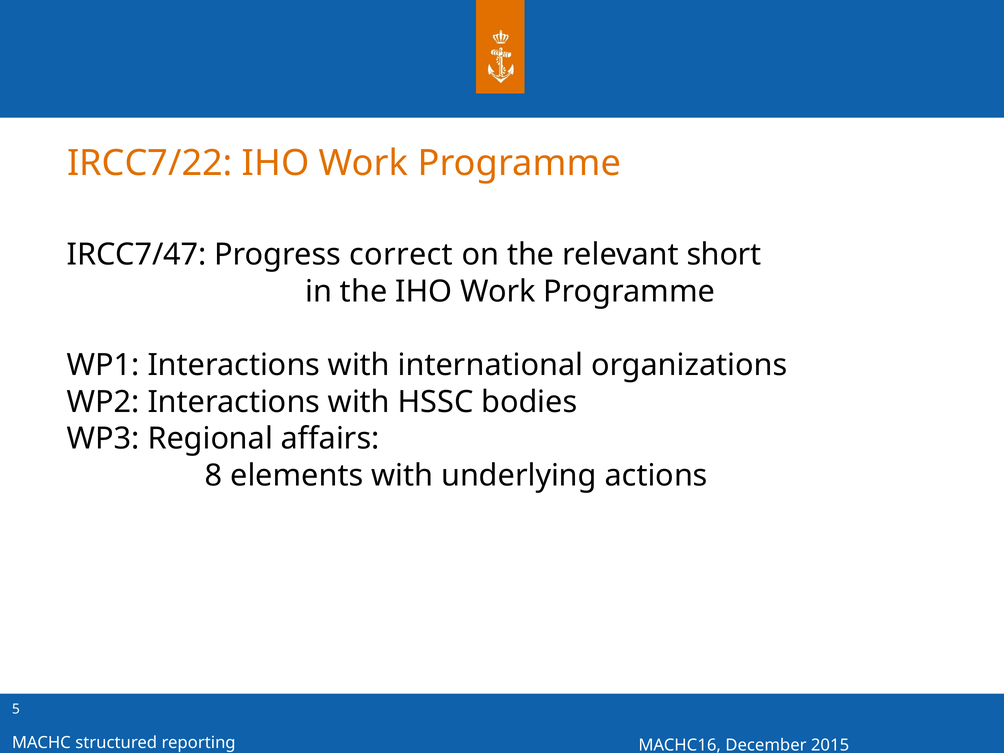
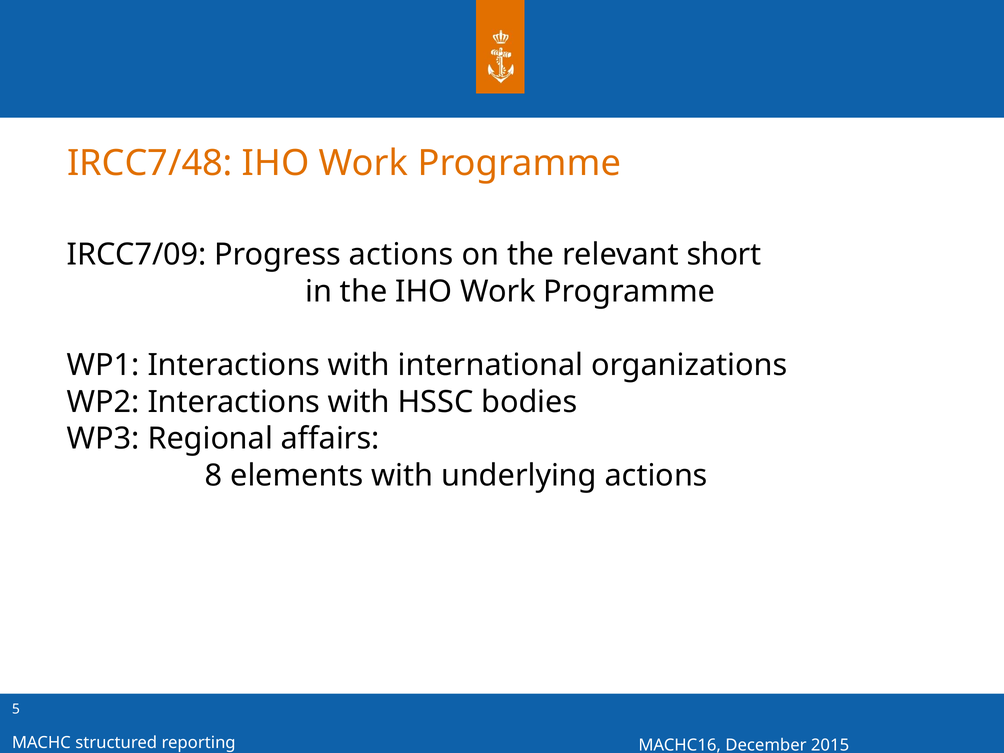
IRCC7/22: IRCC7/22 -> IRCC7/48 (150, 163)
IRCC7/47: IRCC7/47 -> IRCC7/09 (137, 255)
Progress correct: correct -> actions (401, 255)
